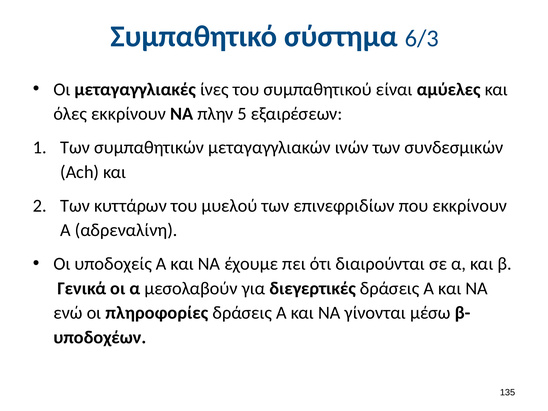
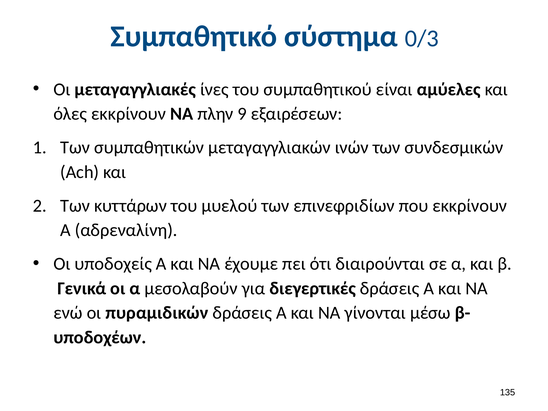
6/3: 6/3 -> 0/3 (422, 38)
5: 5 -> 9 (242, 114)
πληροφορίες: πληροφορίες -> πυραμιδικών (157, 313)
